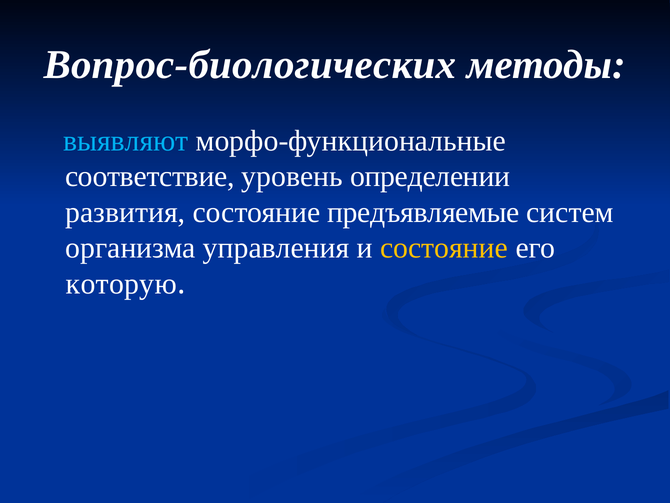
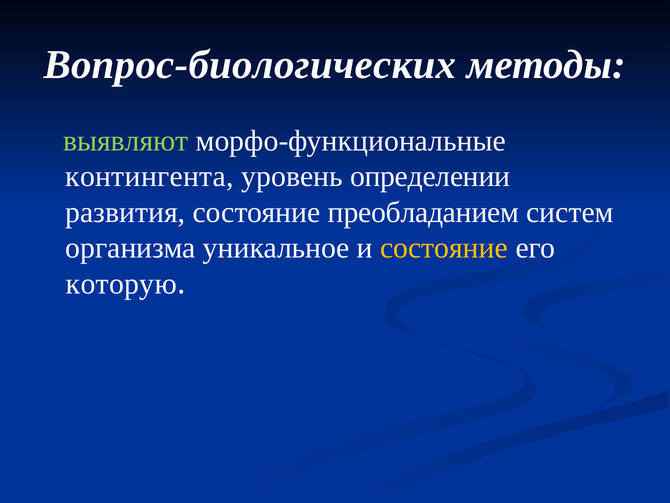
выявляют colour: light blue -> light green (126, 141)
соответствие: соответствие -> контингента (150, 176)
предъявляемые: предъявляемые -> преобладанием (423, 212)
управления: управления -> уникальное (276, 248)
